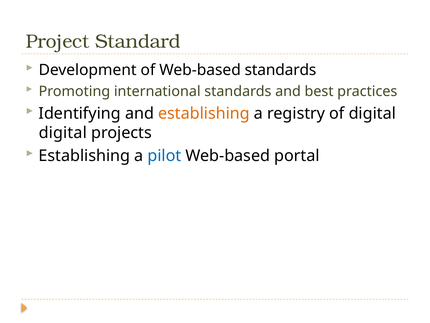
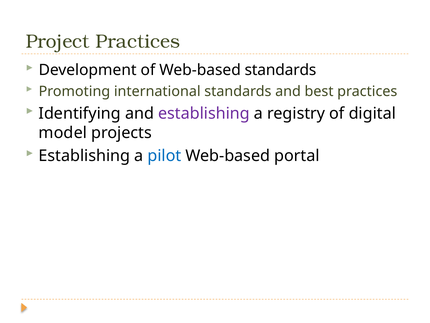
Project Standard: Standard -> Practices (138, 41)
establishing colour: orange -> purple (204, 113)
digital: digital -> model (63, 133)
